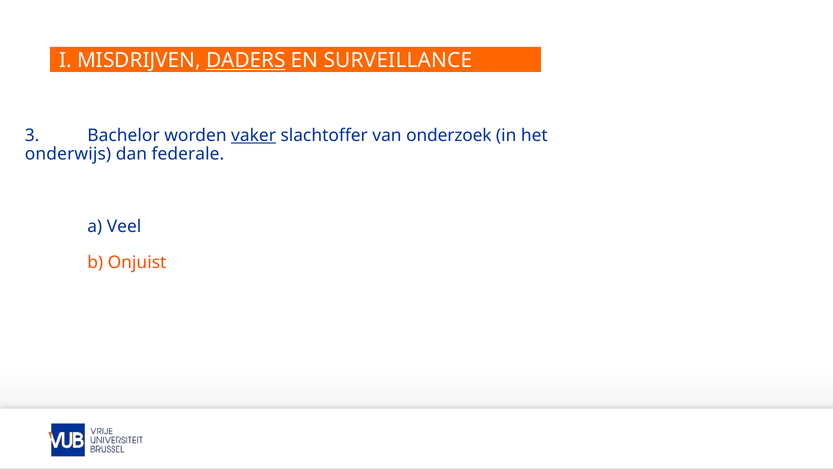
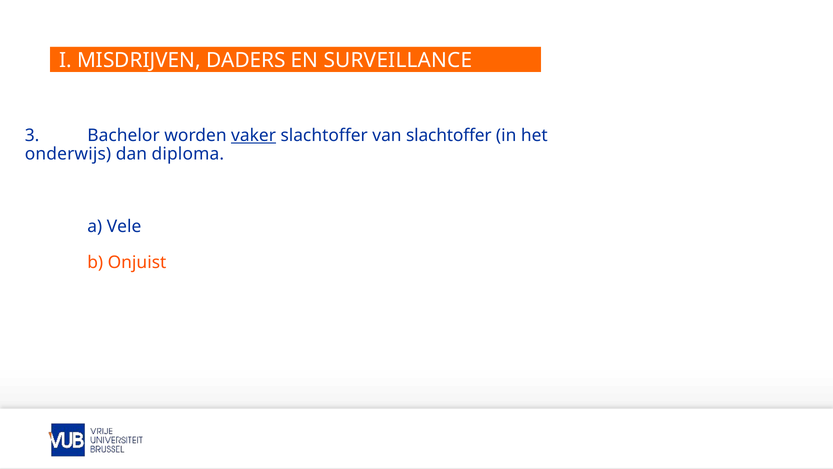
DADERS underline: present -> none (246, 61)
van onderzoek: onderzoek -> slachtoffer (449, 135)
federale: federale -> diploma (188, 154)
Veel: Veel -> Vele (124, 226)
